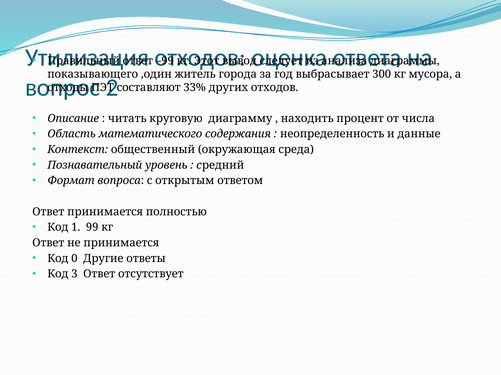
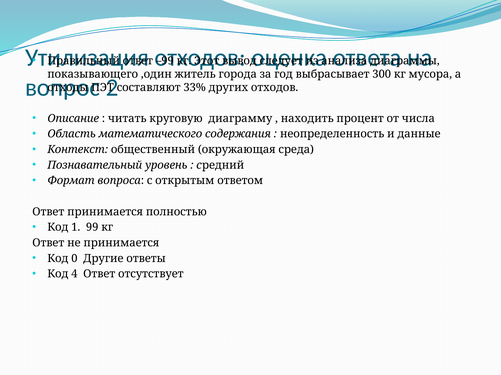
3: 3 -> 4 (74, 275)
